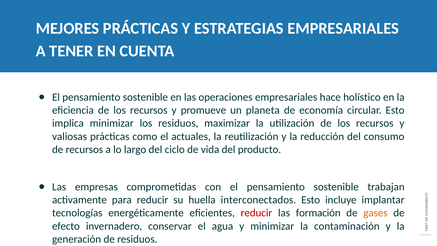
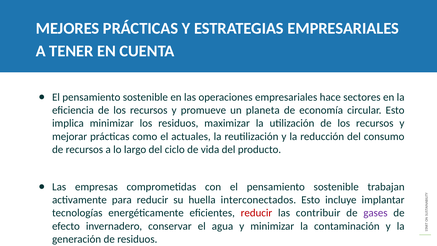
holístico: holístico -> sectores (362, 97)
valiosas: valiosas -> mejorar (70, 136)
formación: formación -> contribuir (318, 213)
gases colour: orange -> purple (375, 213)
